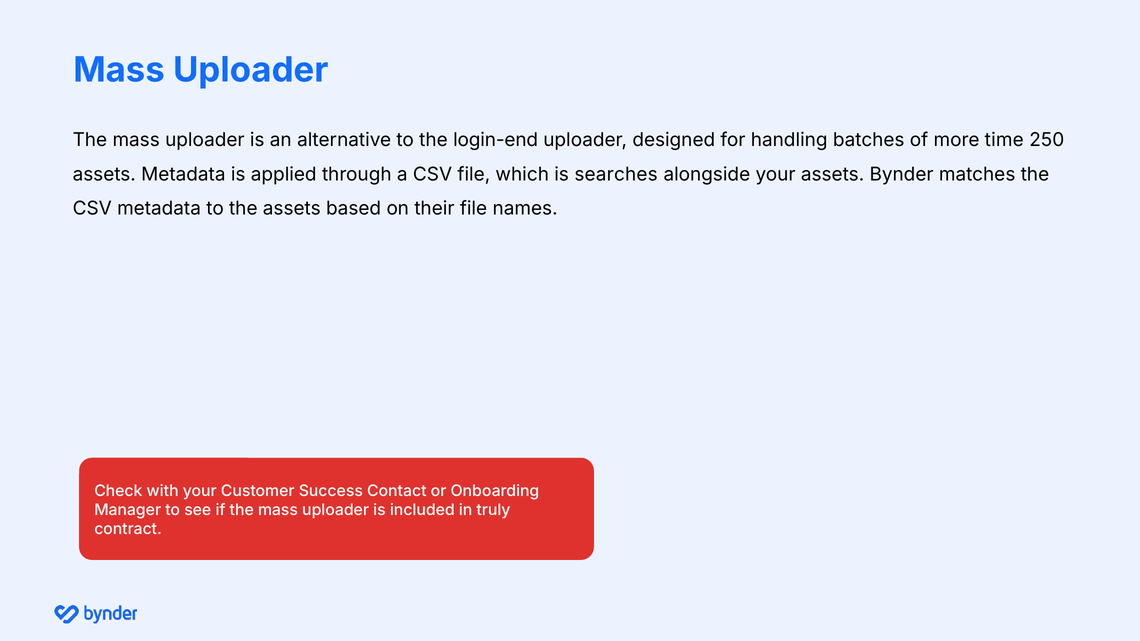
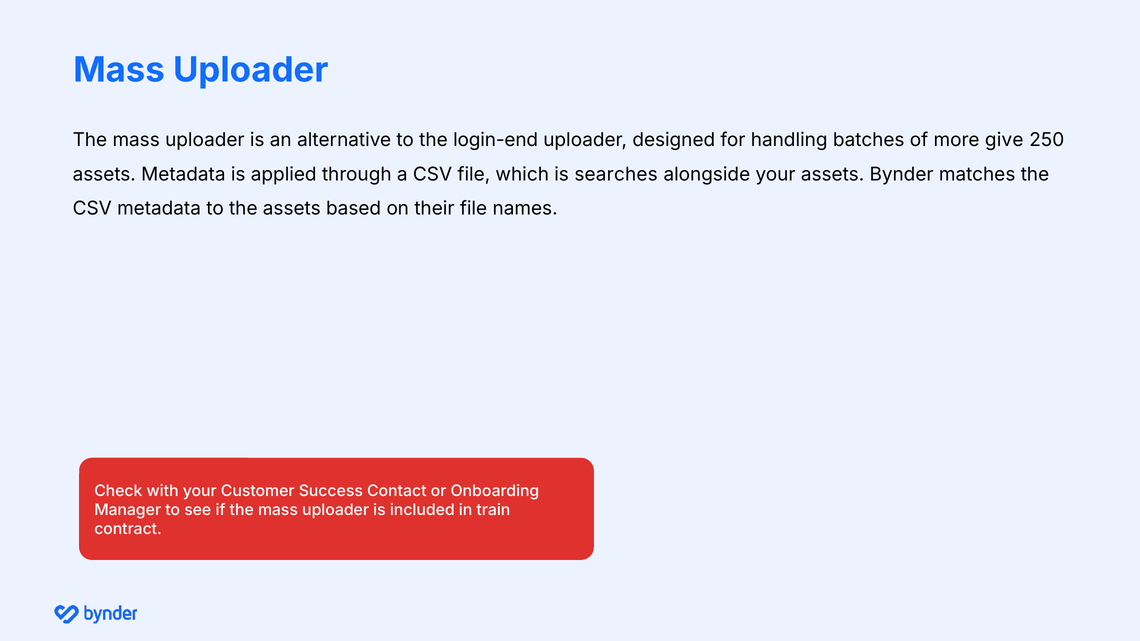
time: time -> give (1004, 140)
truly: truly -> train (493, 510)
